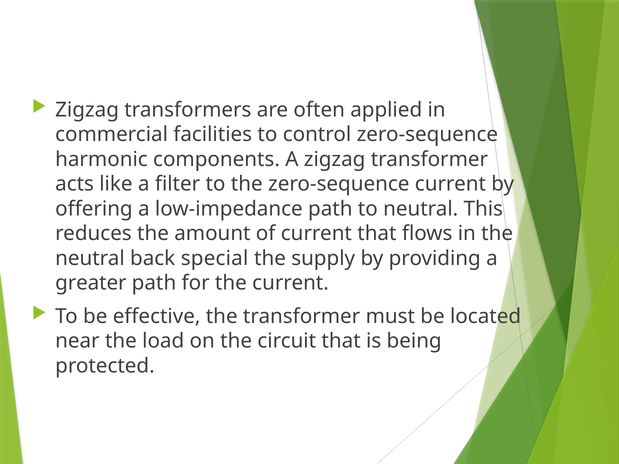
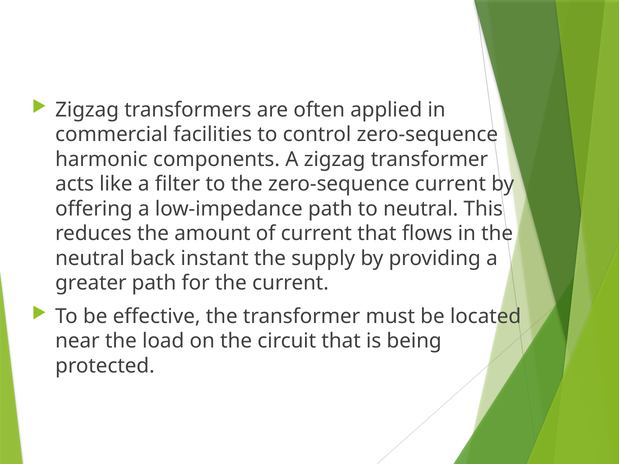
special: special -> instant (215, 258)
